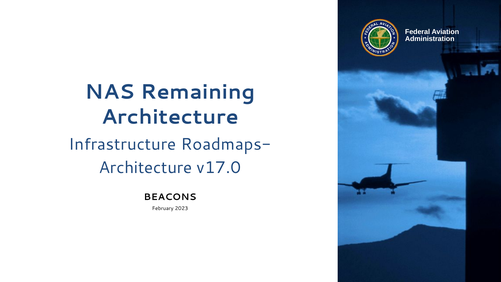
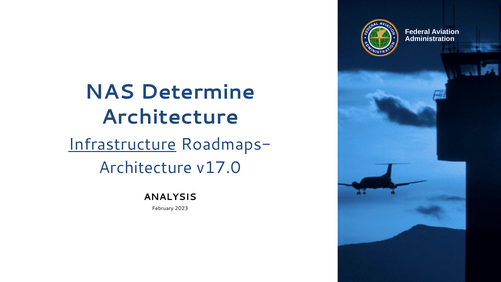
Remaining: Remaining -> Determine (198, 92)
Infrastructure underline: none -> present (122, 144)
BEACONS: BEACONS -> ANALYSIS (170, 197)
